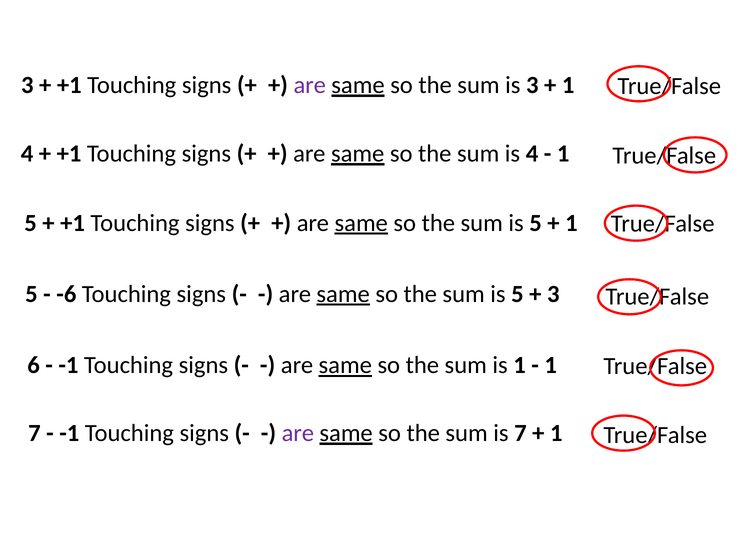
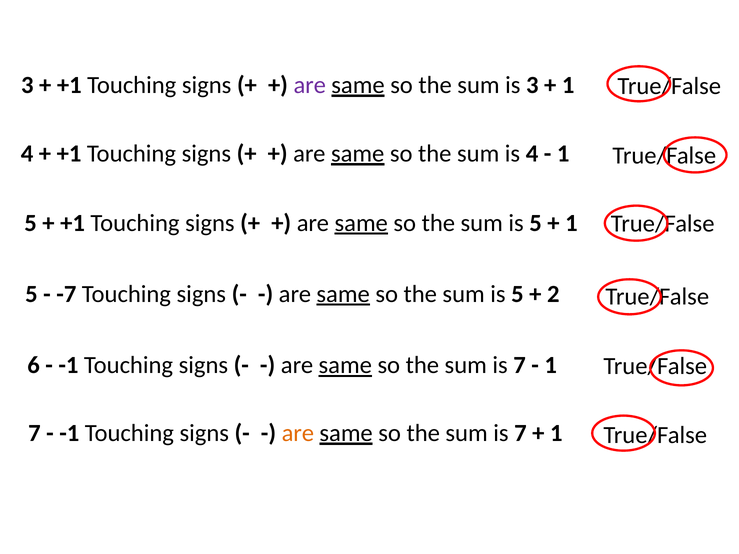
-6: -6 -> -7 (66, 294)
3: 3 -> 2 (553, 294)
1: 1 -> 7 (520, 366)
are colour: purple -> orange (298, 433)
